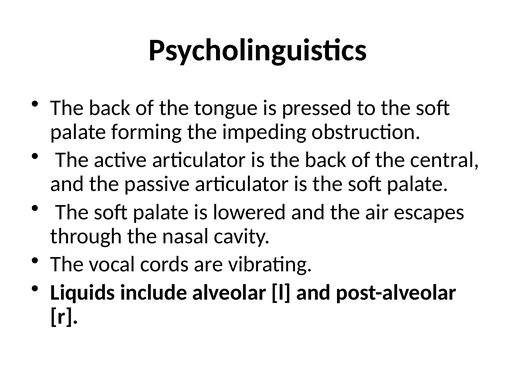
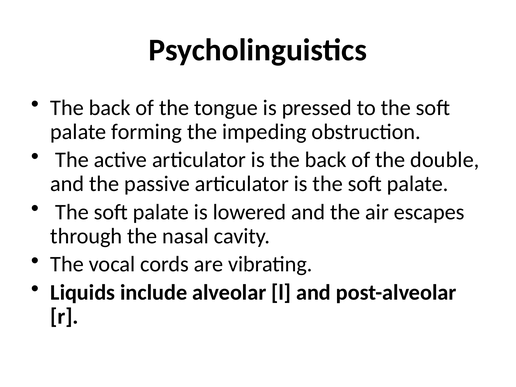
central: central -> double (445, 160)
